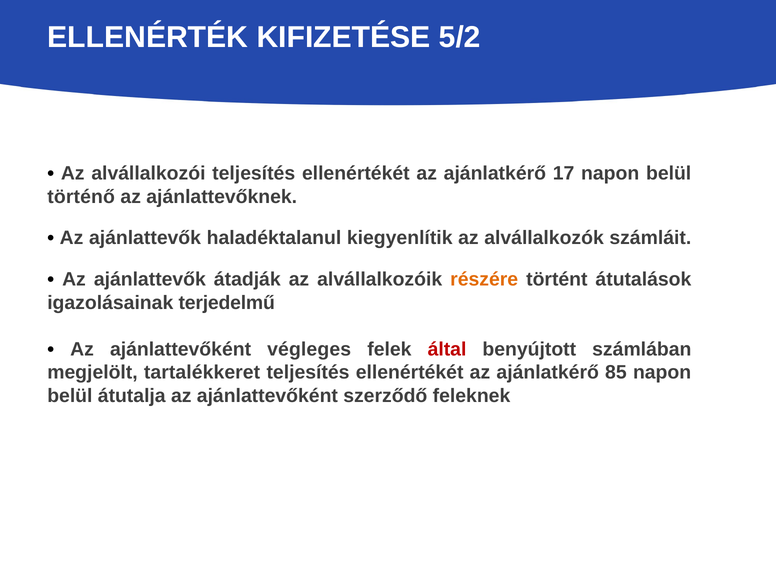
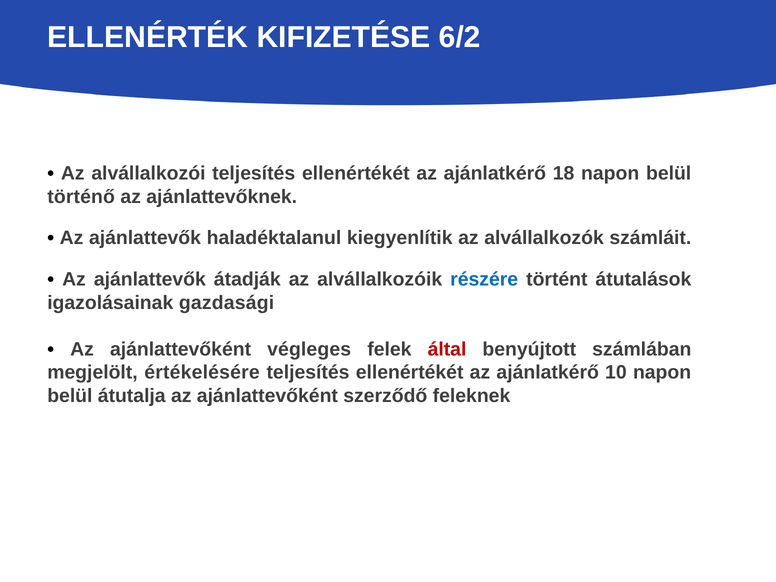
5/2: 5/2 -> 6/2 (460, 37)
17: 17 -> 18 (564, 173)
részére colour: orange -> blue (484, 279)
terjedelmű: terjedelmű -> gazdasági (227, 303)
tartalékkeret: tartalékkeret -> értékelésére (202, 373)
85: 85 -> 10 (616, 373)
